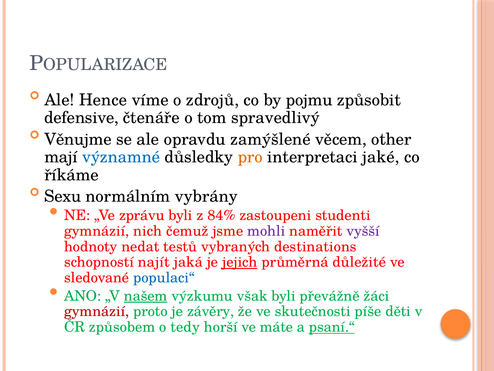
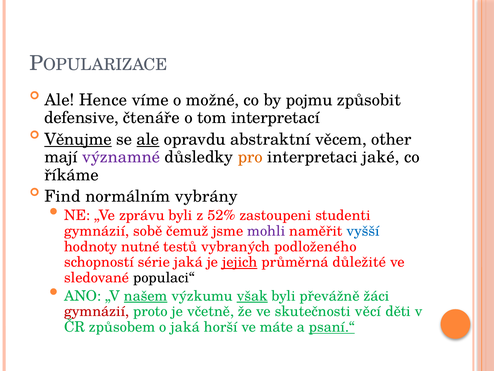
zdrojů: zdrojů -> možné (213, 100)
spravedlivý: spravedlivý -> interpretací (275, 118)
Věnujme underline: none -> present (78, 139)
ale underline: none -> present (148, 139)
zamýšlené: zamýšlené -> abstraktní (270, 139)
významné colour: blue -> purple (121, 157)
Sexu: Sexu -> Find (63, 196)
84%: 84% -> 52% (221, 215)
nich: nich -> sobě (148, 231)
vyšší colour: purple -> blue (363, 231)
nedat: nedat -> nutné (140, 246)
destinations: destinations -> podloženého (315, 246)
najít: najít -> série (154, 262)
populaci“ colour: blue -> black (164, 277)
však underline: none -> present (252, 296)
závěry: závěry -> včetně (211, 311)
píše: píše -> věcí (368, 311)
o tedy: tedy -> jaká (185, 327)
